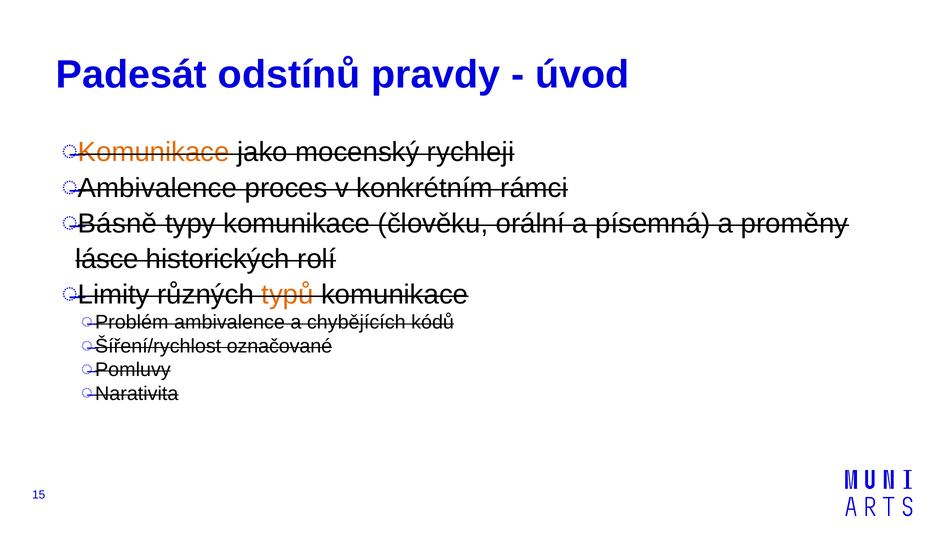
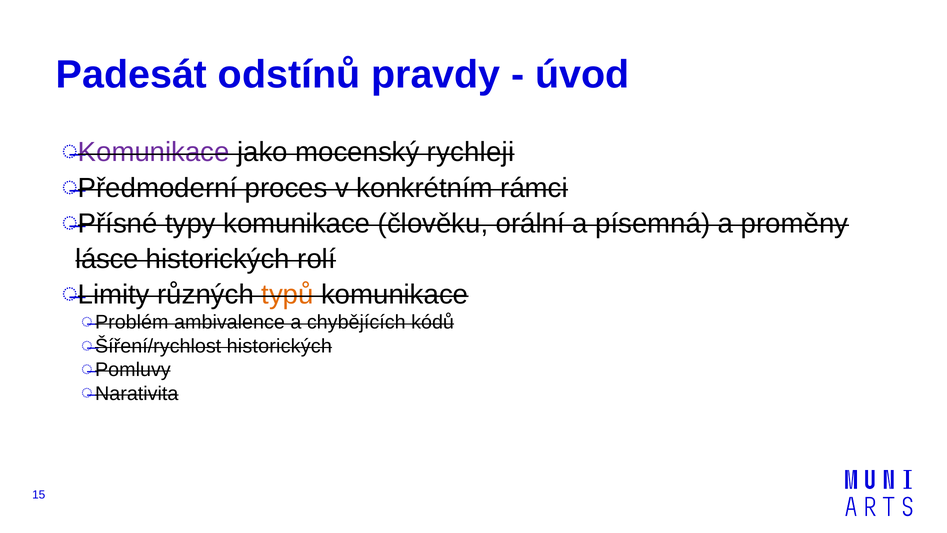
Komunikace colour: orange -> purple (154, 152)
Ambivalence: Ambivalence -> Předmoderní (157, 188)
Básně: Básně -> Přísné (118, 223)
označované: označované -> historických (279, 346)
